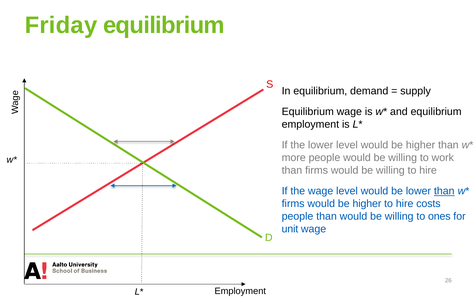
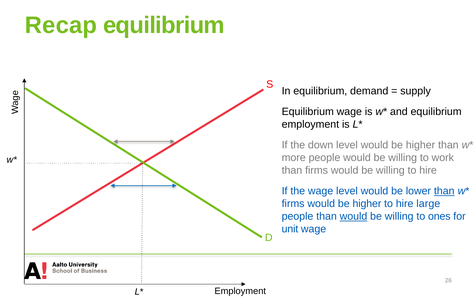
Friday: Friday -> Recap (61, 25)
the lower: lower -> down (321, 145)
costs: costs -> large (428, 203)
would underline: none -> present (353, 216)
